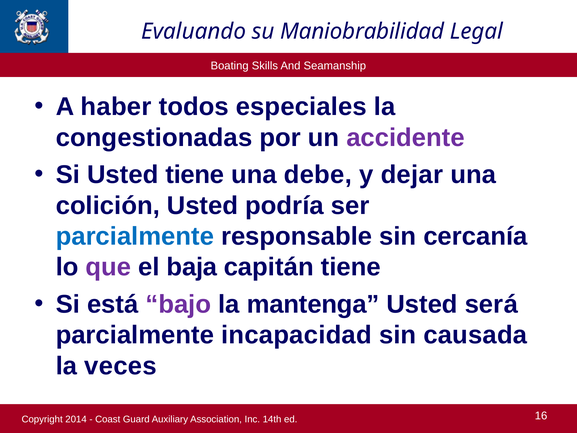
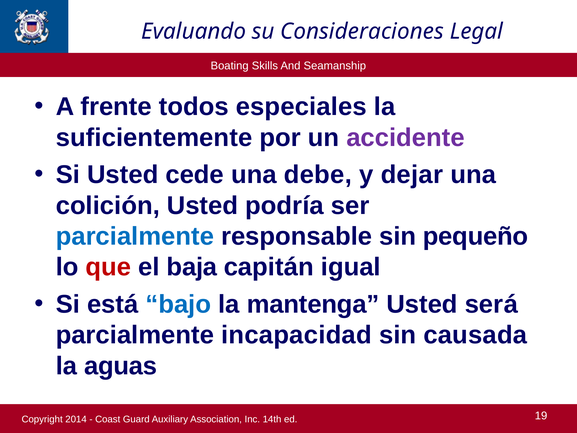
Maniobrabilidad: Maniobrabilidad -> Consideraciones (362, 31)
haber: haber -> frente (116, 107)
congestionadas: congestionadas -> suficientemente (154, 137)
Usted tiene: tiene -> cede (195, 175)
cercanía: cercanía -> pequeño (476, 236)
que colour: purple -> red (108, 267)
capitán tiene: tiene -> igual (351, 267)
bajo colour: purple -> blue (178, 304)
veces: veces -> aguas (121, 366)
16: 16 -> 19 (541, 415)
